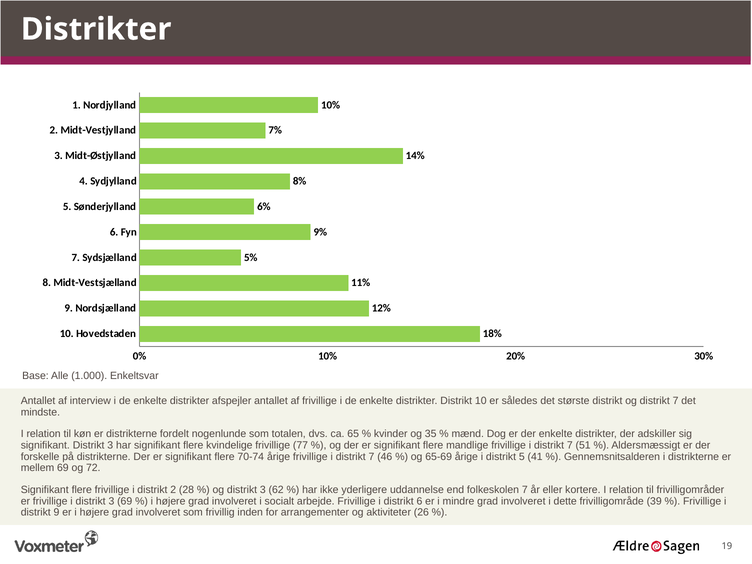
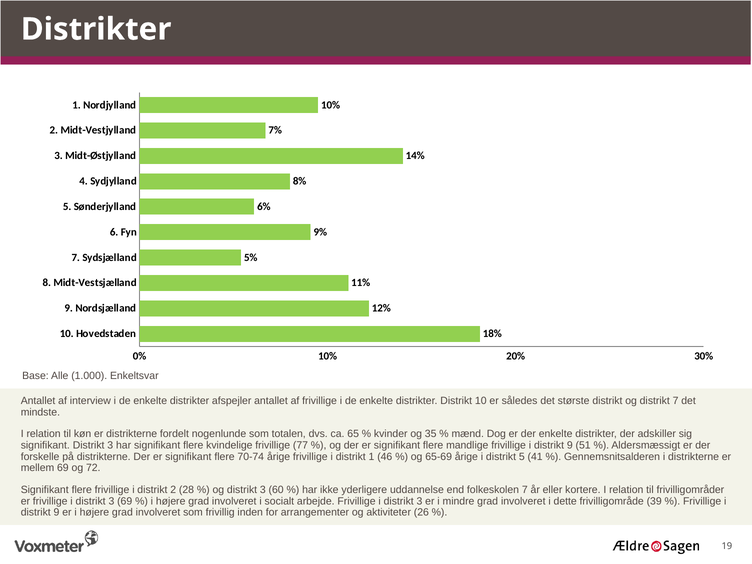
7: 7 -> 9 (570, 445)
7: 7 -> 1 (371, 457)
62: 62 -> 60 (276, 490)
6: 6 -> 3 (419, 501)
